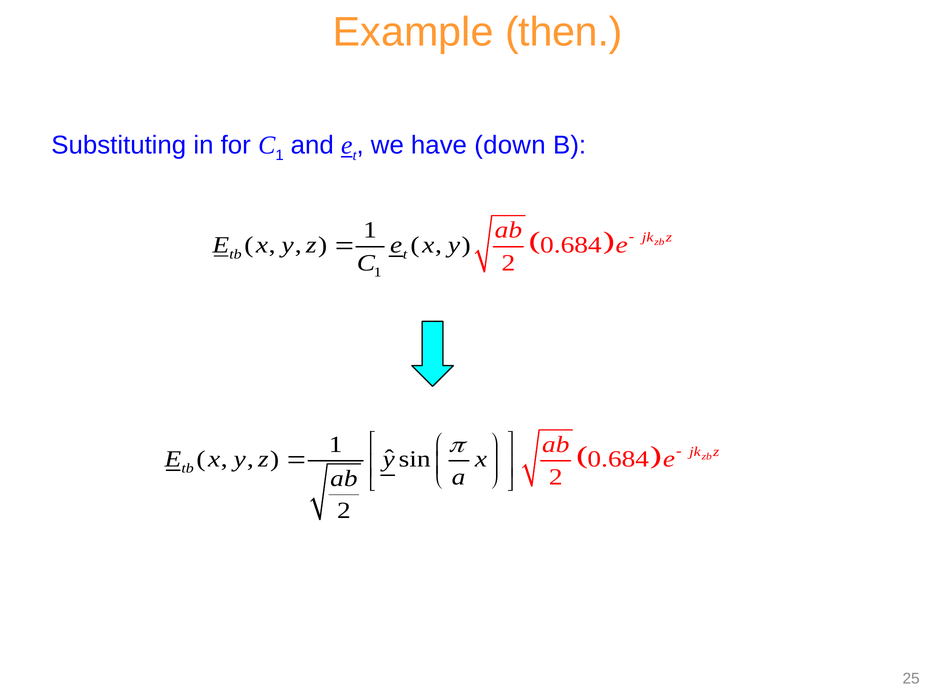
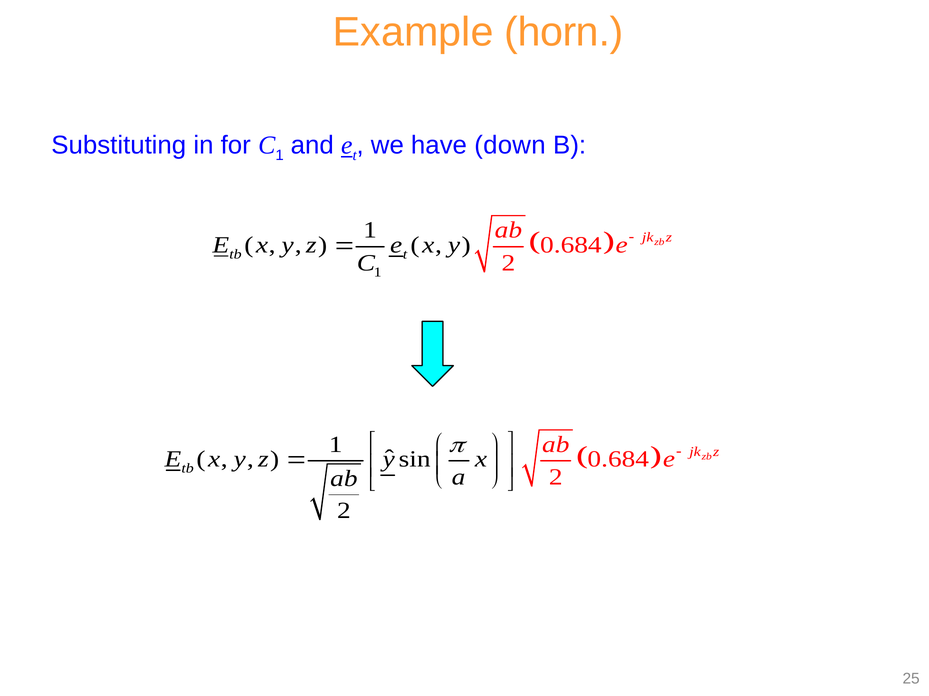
then: then -> horn (564, 32)
